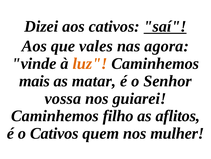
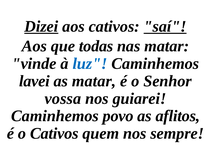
Dizei underline: none -> present (41, 26)
vales: vales -> todas (96, 46)
nas agora: agora -> matar (167, 46)
luz colour: orange -> blue (90, 63)
mais: mais -> lavei (34, 81)
filho: filho -> povo (118, 115)
mulher: mulher -> sempre (177, 133)
